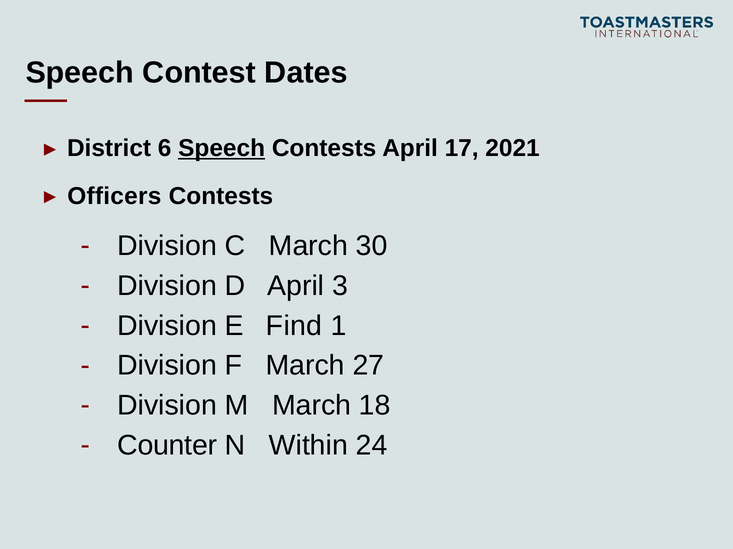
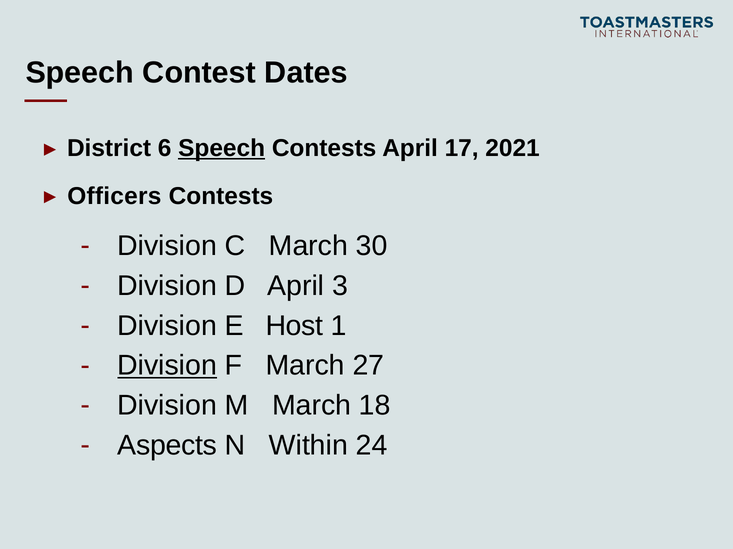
Find: Find -> Host (294, 326)
Division underline: none -> present (167, 366)
Counter: Counter -> Aspects (167, 446)
